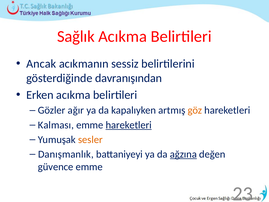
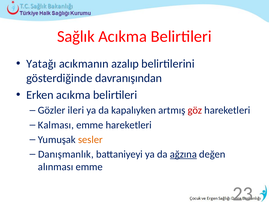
Ancak: Ancak -> Yatağı (41, 64)
sessiz: sessiz -> azalıp (125, 64)
ağır: ağır -> ileri (76, 110)
göz colour: orange -> red (195, 110)
hareketleri underline: present -> none (129, 125)
güvence: güvence -> alınması (56, 167)
